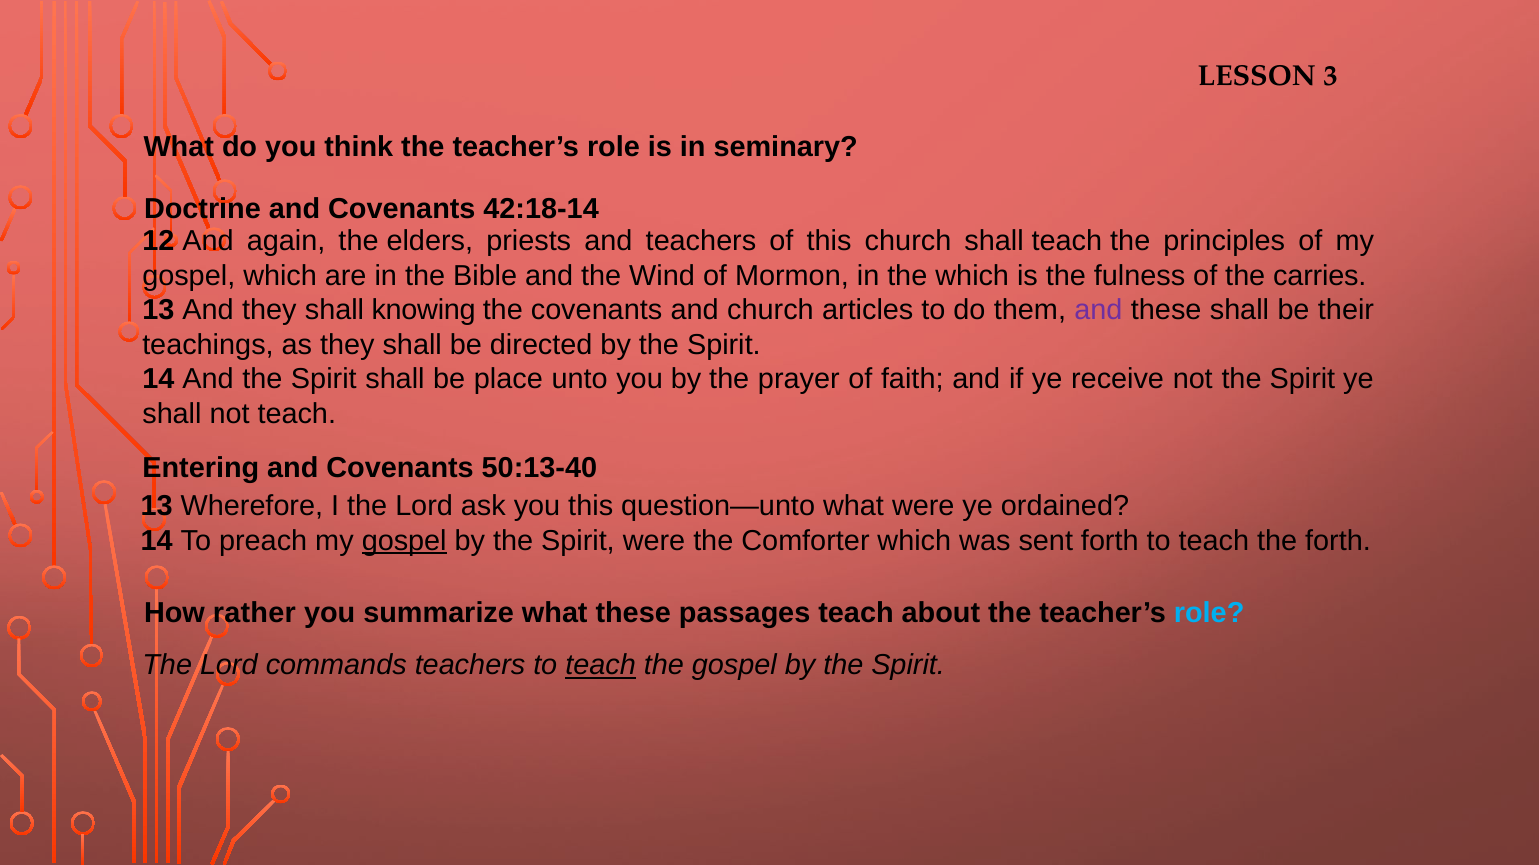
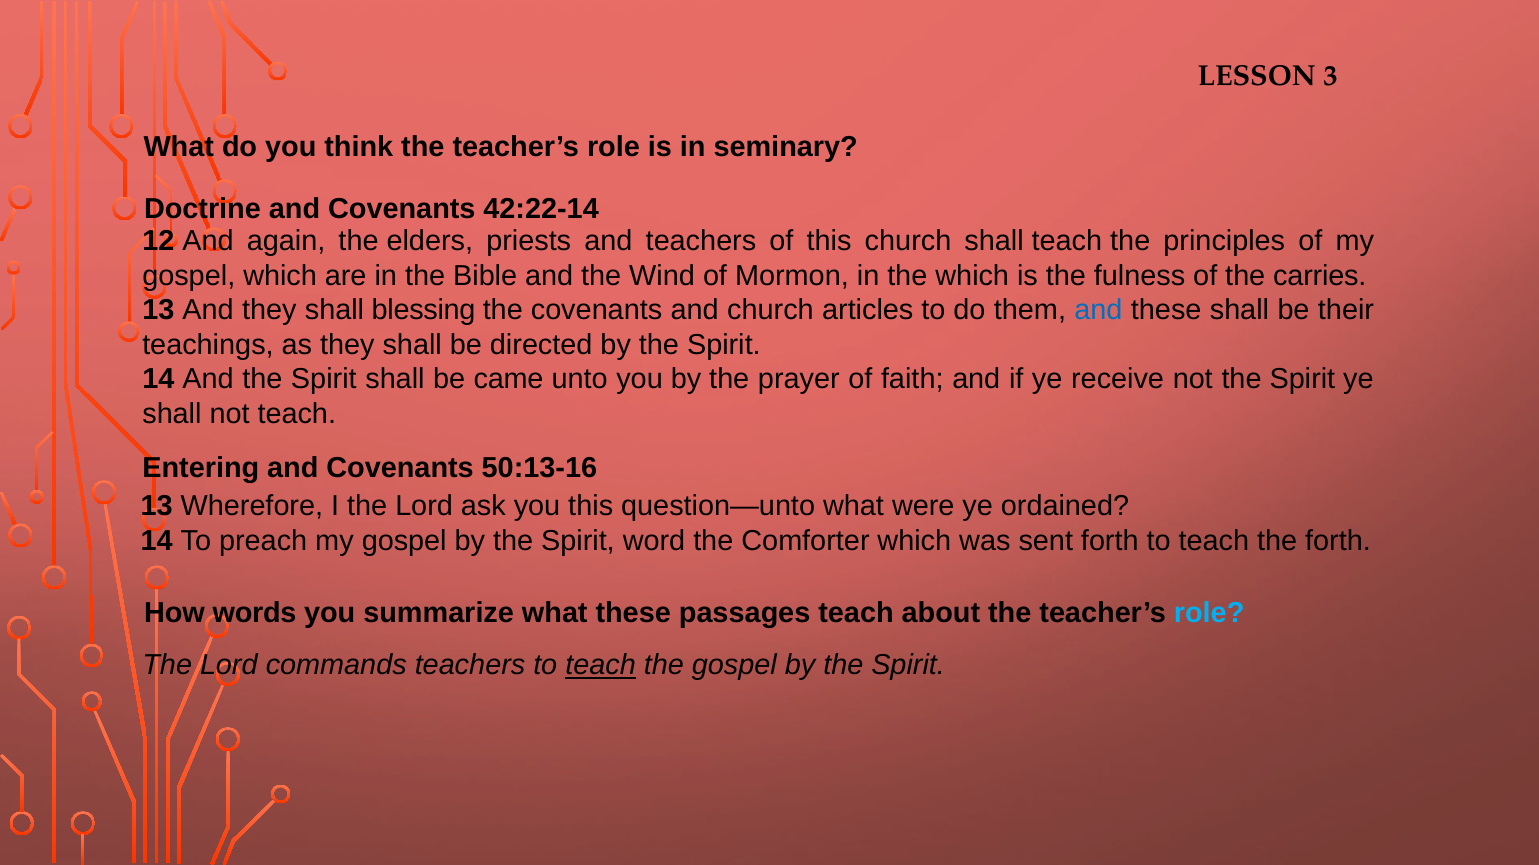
42:18-14: 42:18-14 -> 42:22-14 (541, 209)
knowing: knowing -> blessing (424, 310)
and colour: purple -> blue (1098, 310)
place: place -> came (509, 380)
50:13-40: 50:13-40 -> 50:13-16 (539, 468)
gospel underline: present -> none (404, 541)
Spirit were: were -> word (654, 541)
rather: rather -> words (255, 614)
